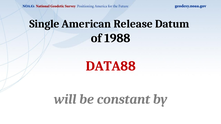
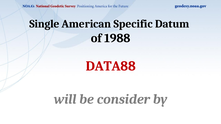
Release: Release -> Specific (133, 24)
constant: constant -> consider (123, 99)
